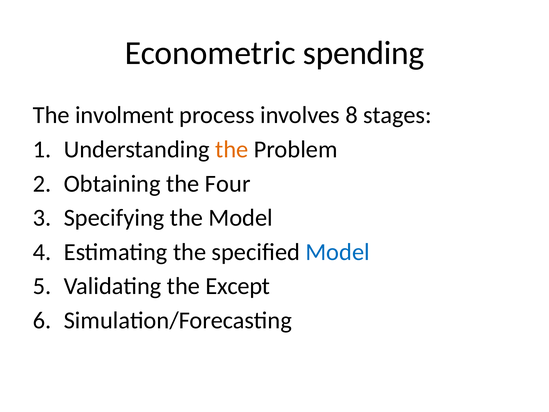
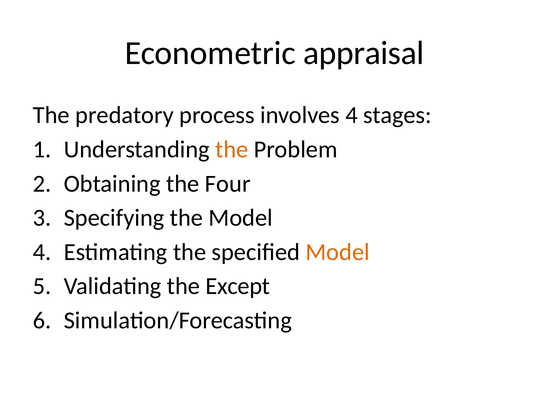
spending: spending -> appraisal (364, 53)
involment: involment -> predatory (124, 115)
involves 8: 8 -> 4 (352, 115)
Model colour: blue -> orange (338, 252)
